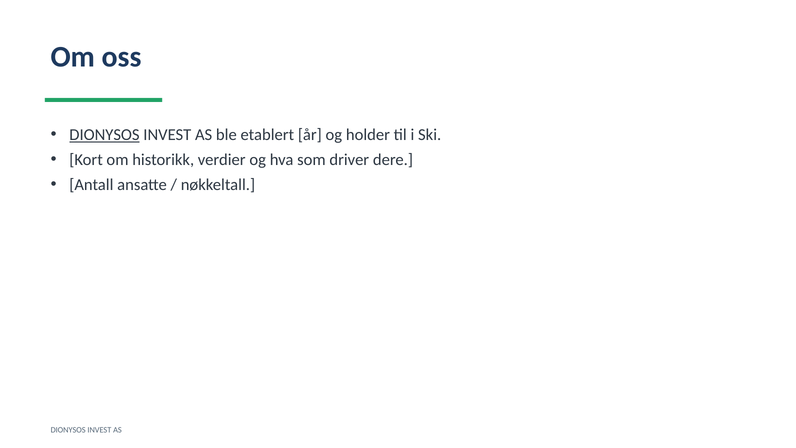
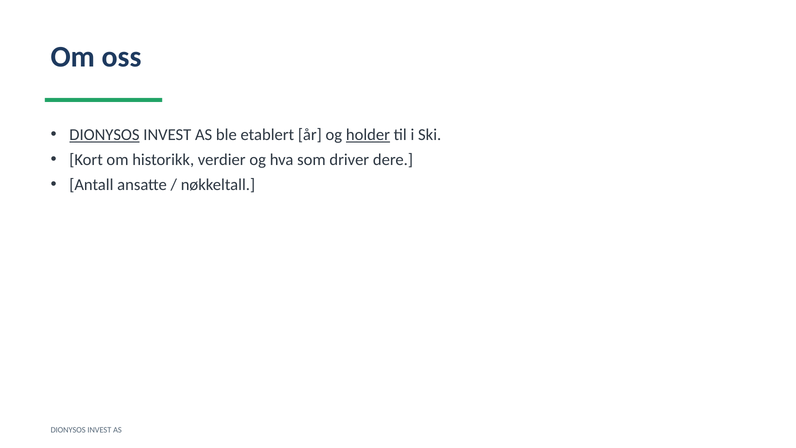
holder underline: none -> present (368, 135)
